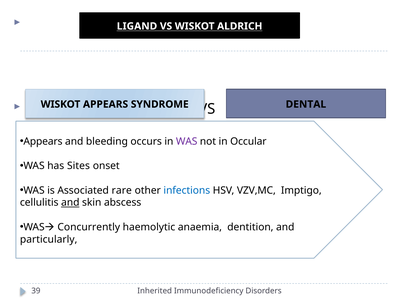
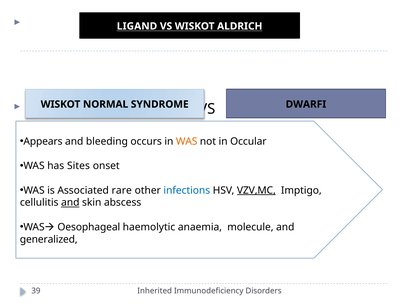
WISKOT APPEARS: APPEARS -> NORMAL (106, 104)
DENTAL: DENTAL -> DWARFI (306, 104)
WAS colour: purple -> orange (187, 141)
VZV,MC underline: none -> present (256, 190)
Concurrently: Concurrently -> Oesophageal (89, 227)
dentition: dentition -> molecule (250, 227)
particularly: particularly -> generalized (49, 239)
